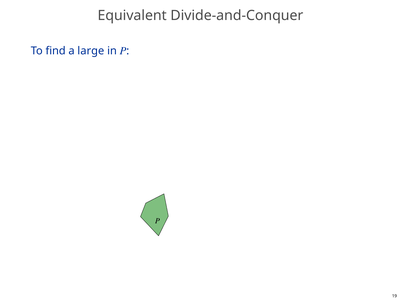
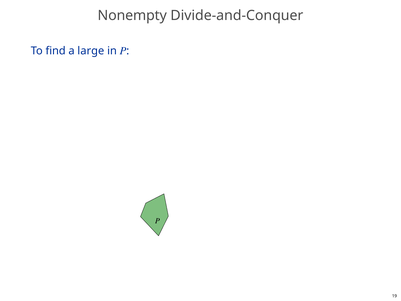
Equivalent: Equivalent -> Nonempty (132, 16)
